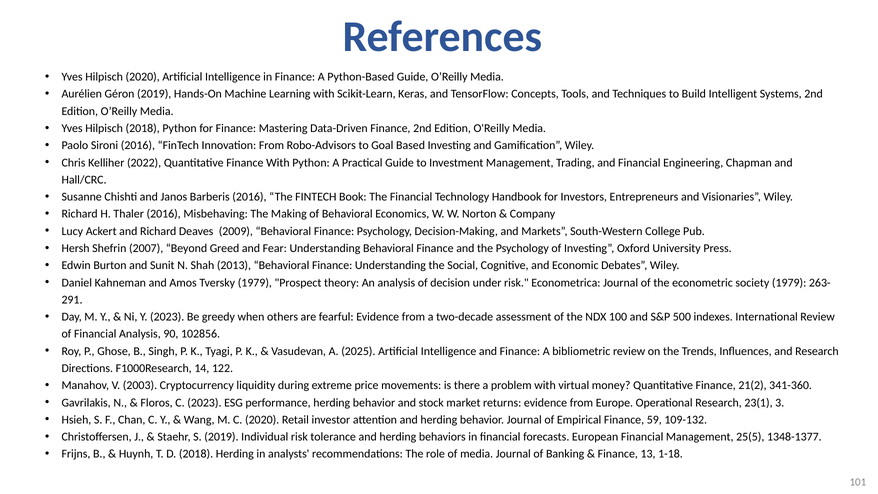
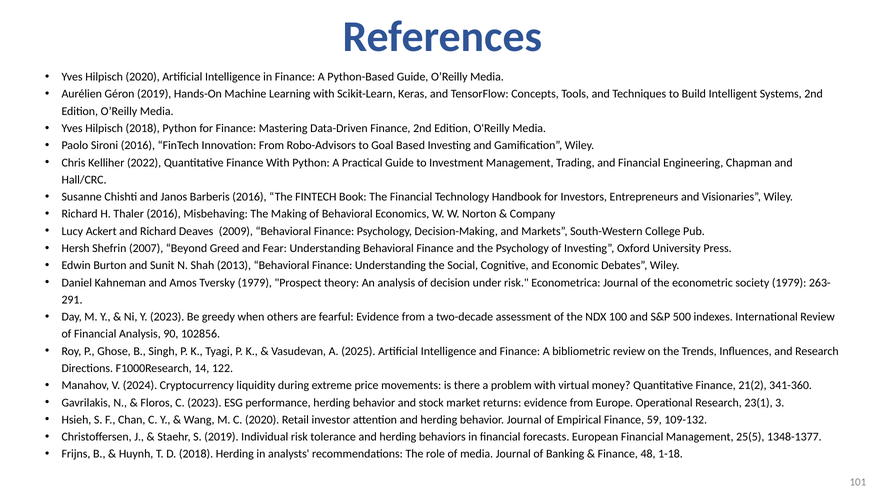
2003: 2003 -> 2024 (140, 385)
13: 13 -> 48 (648, 454)
